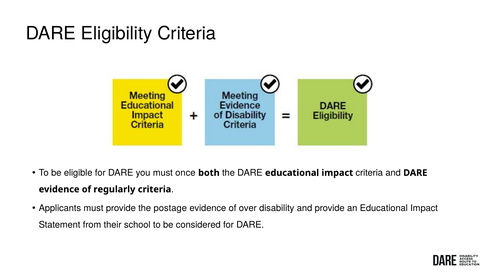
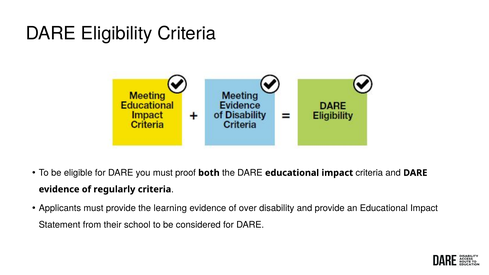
once: once -> proof (185, 173)
postage: postage -> learning (170, 208)
